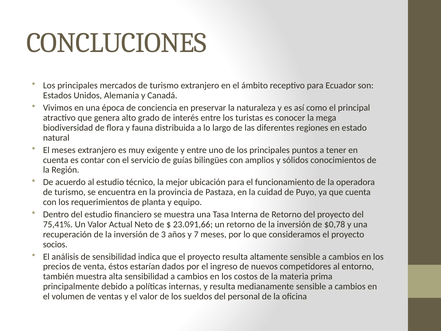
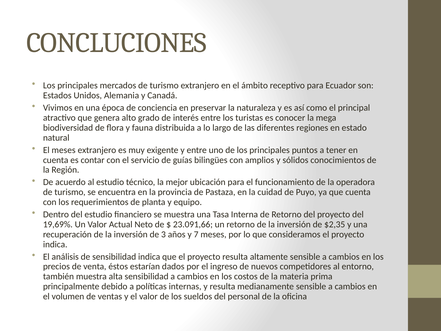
75,41%: 75,41% -> 19,69% (58, 224)
$0,78: $0,78 -> $2,35 (335, 224)
socios: socios -> indica (55, 244)
